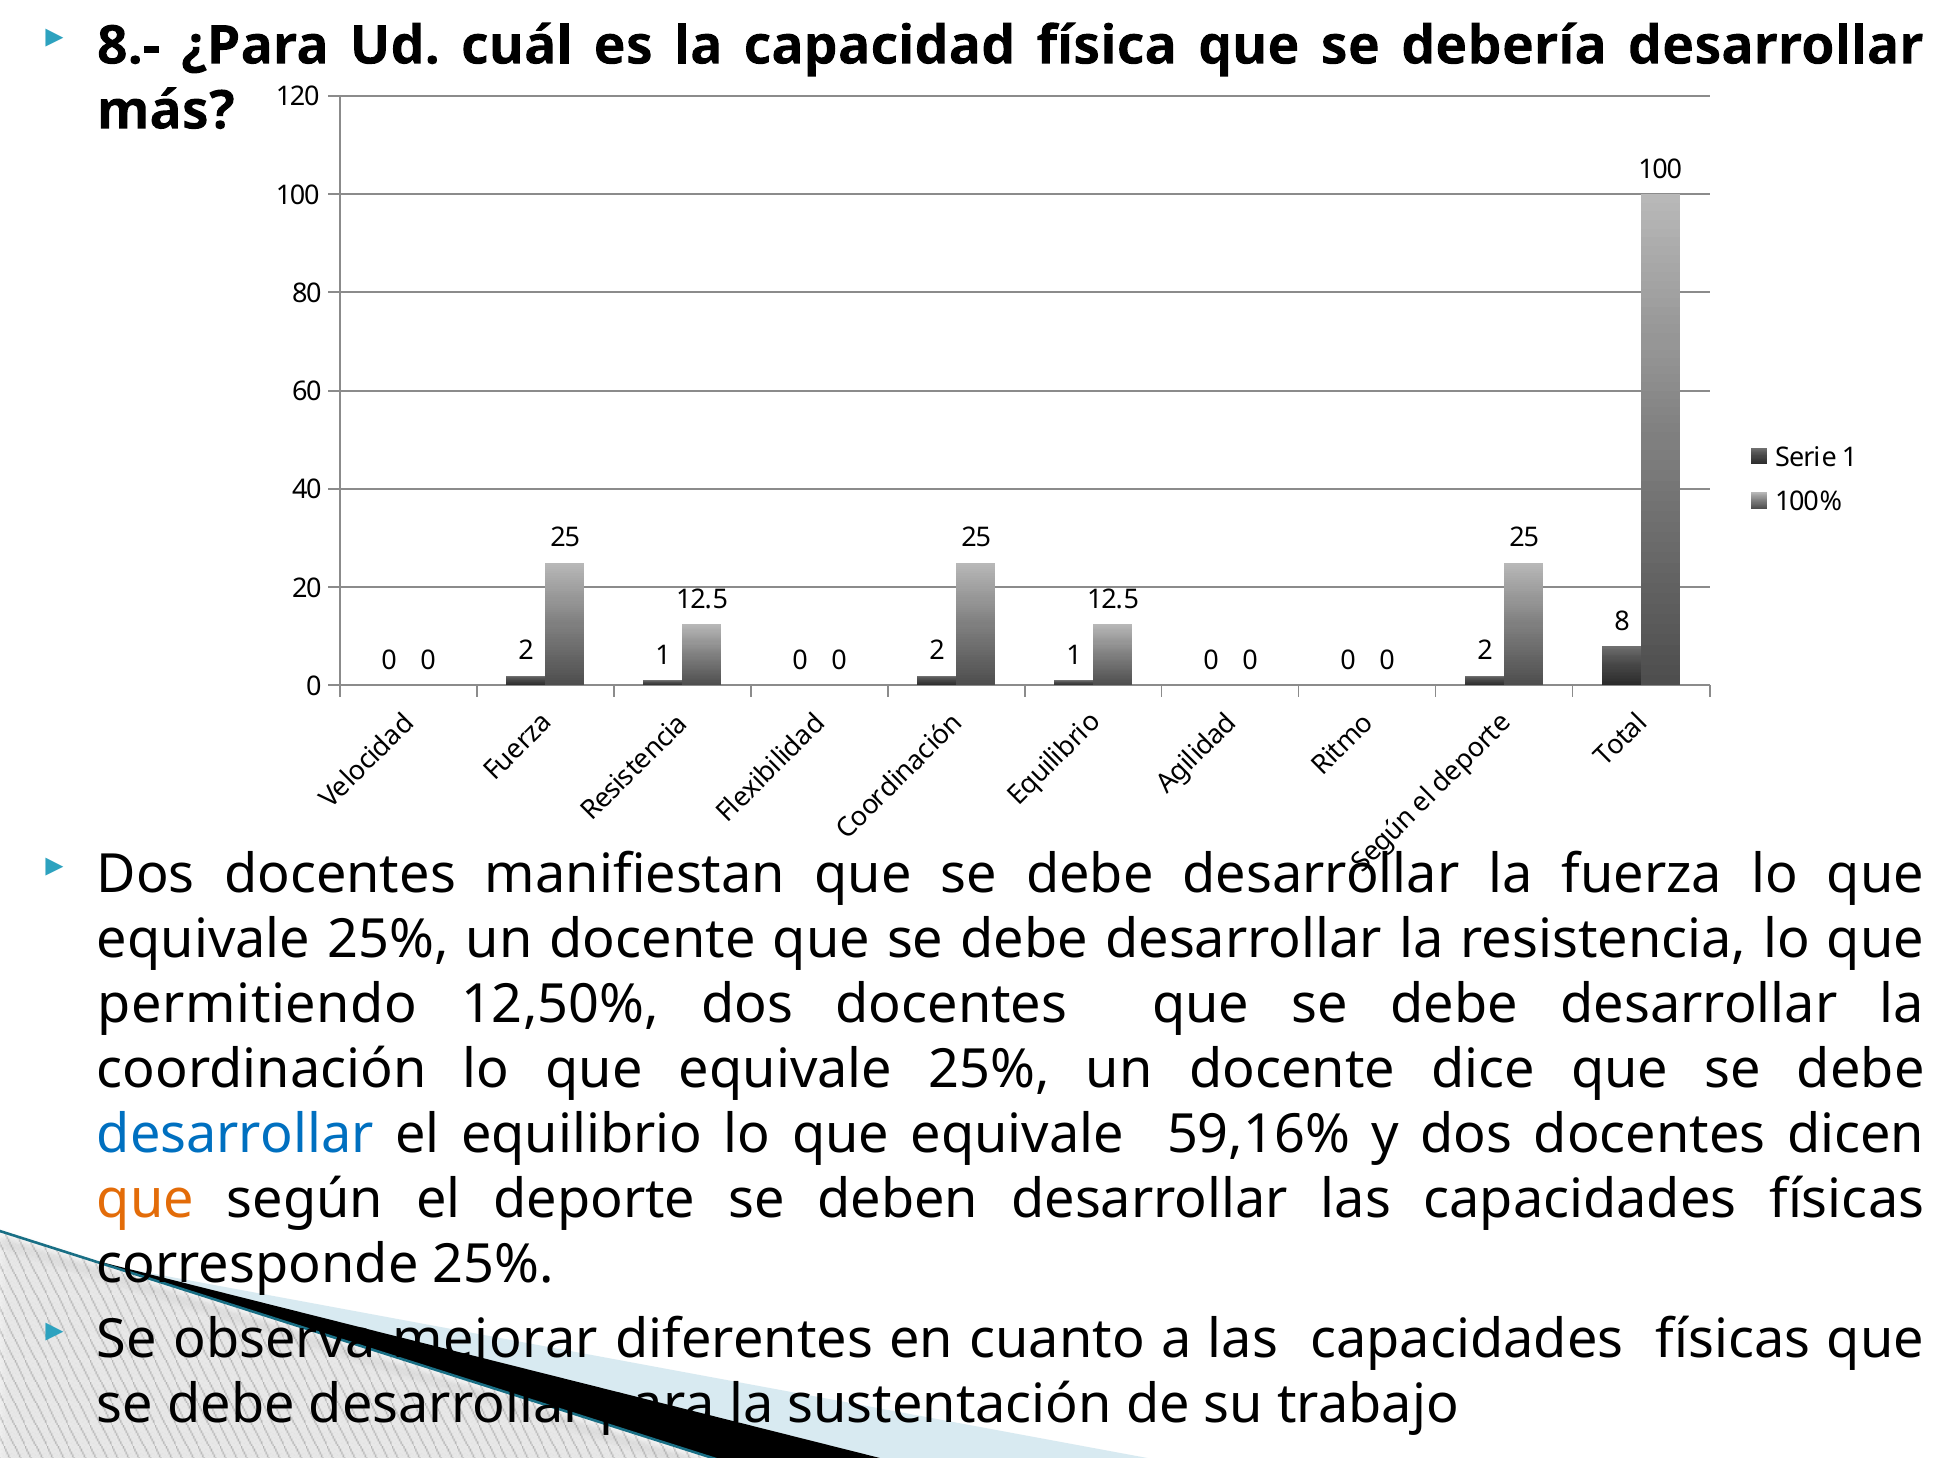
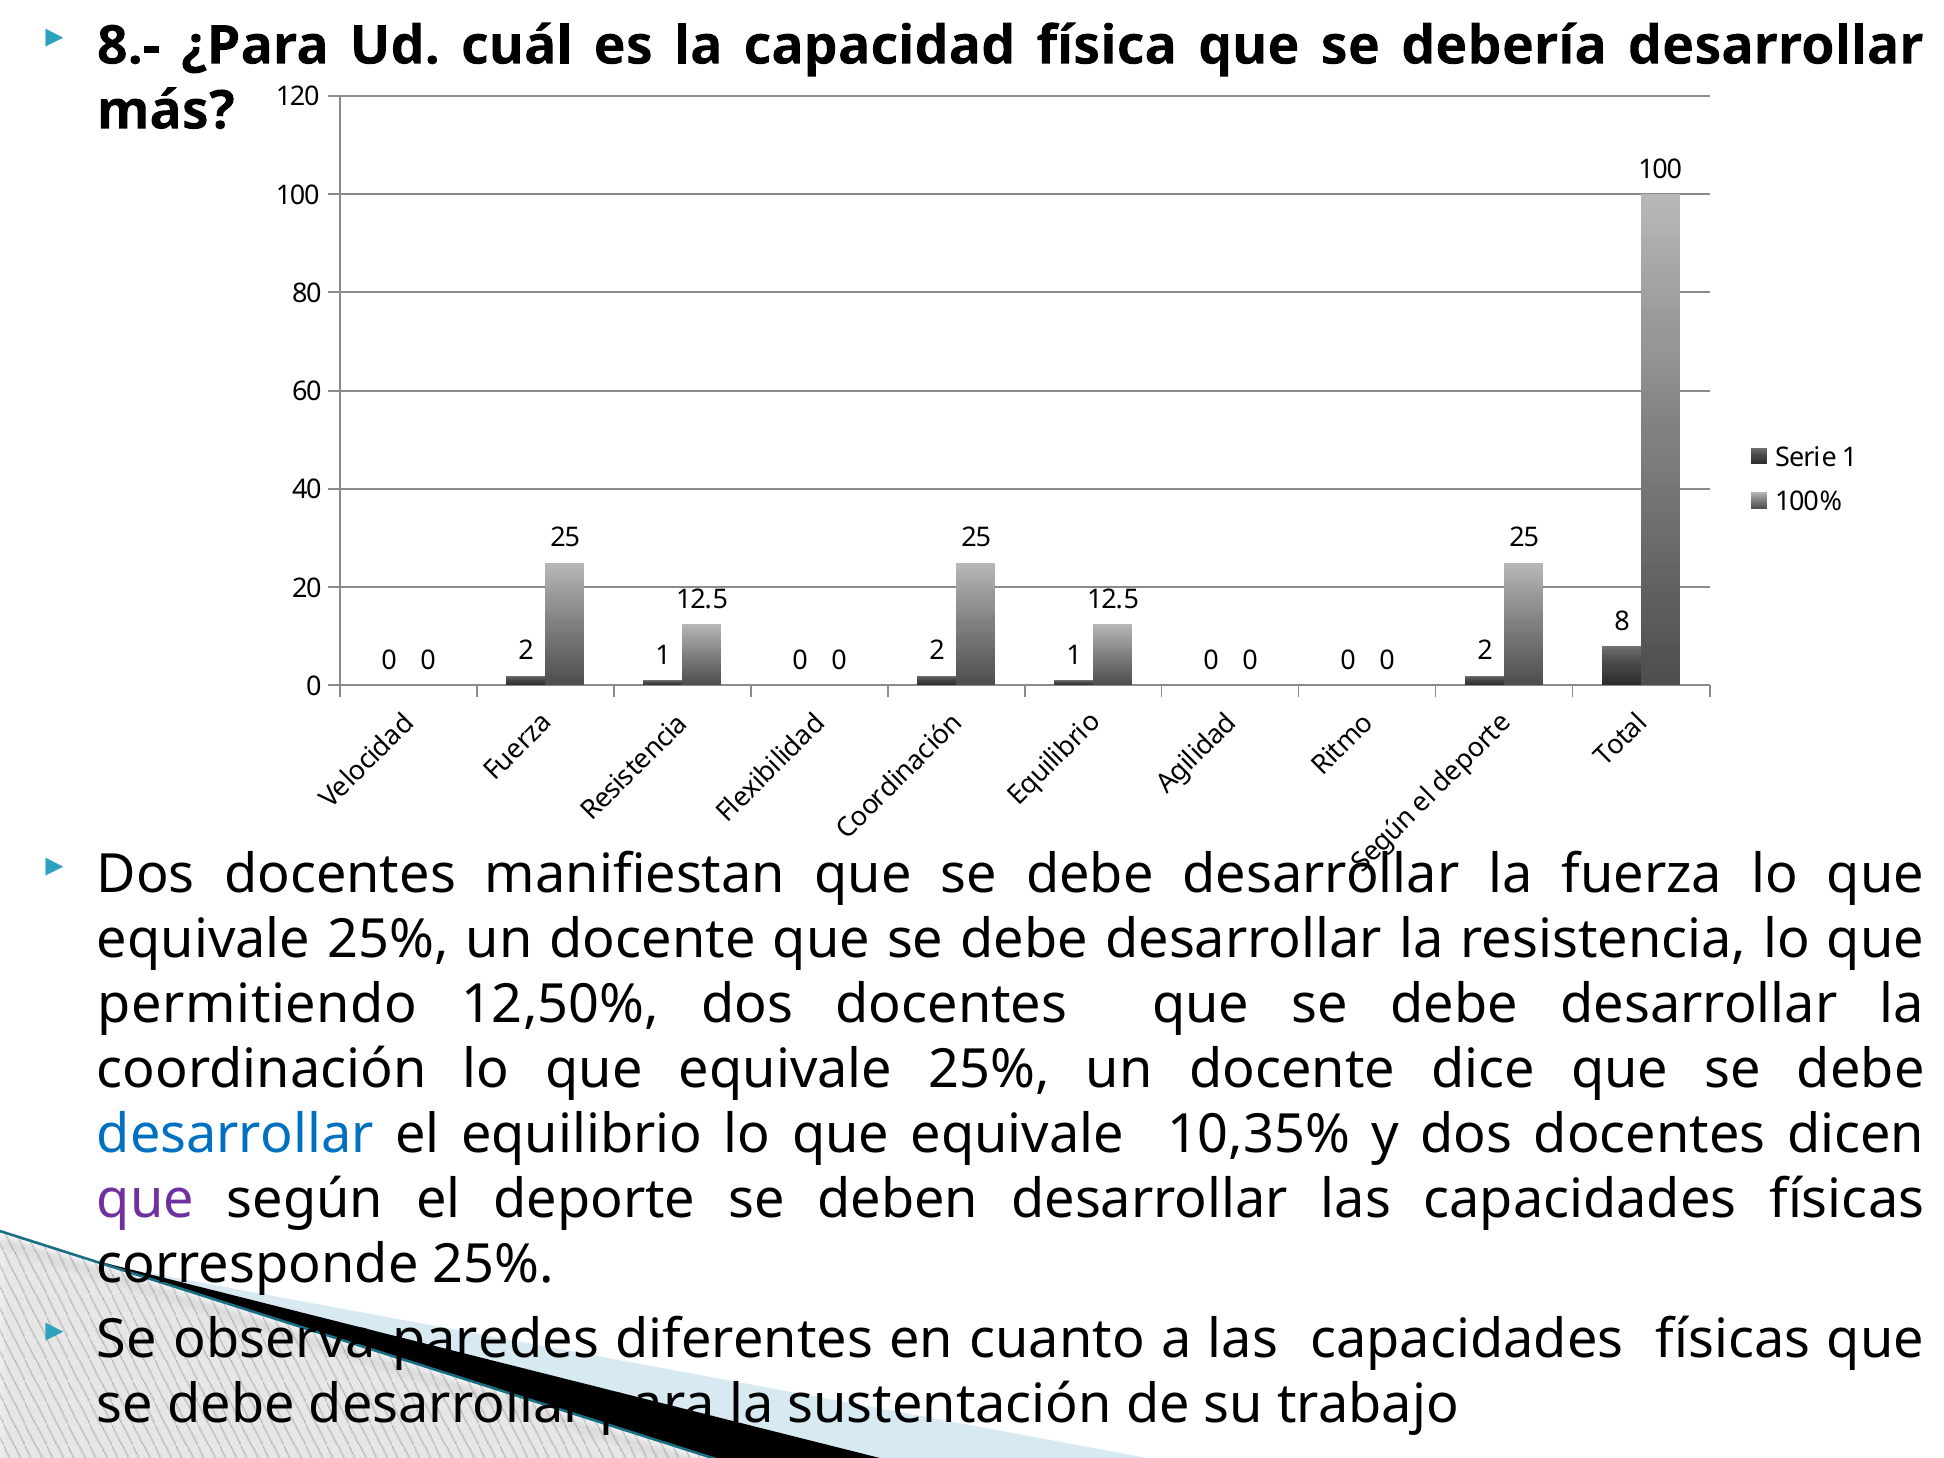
59,16%: 59,16% -> 10,35% (1259, 1134)
que colour: orange -> purple (145, 1199)
mejorar: mejorar -> paredes (496, 1340)
